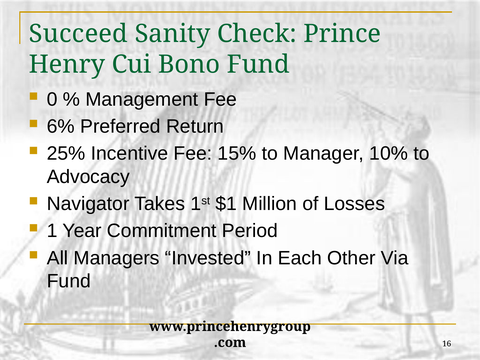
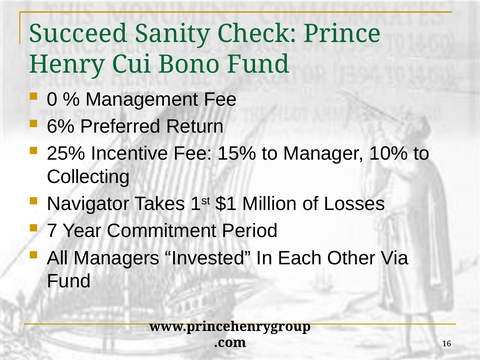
Advocacy: Advocacy -> Collecting (88, 177)
1: 1 -> 7 (52, 231)
